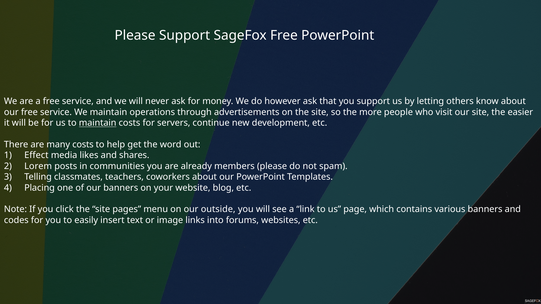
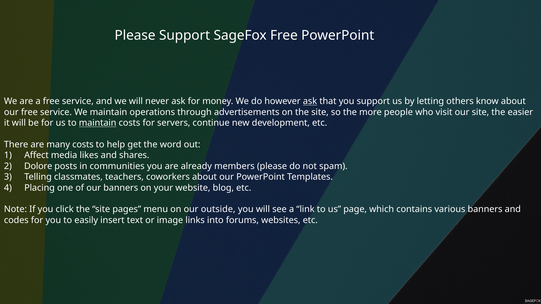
ask underline: none -> present (310, 101)
Effect: Effect -> Affect (36, 155)
Lorem: Lorem -> Dolore (38, 166)
